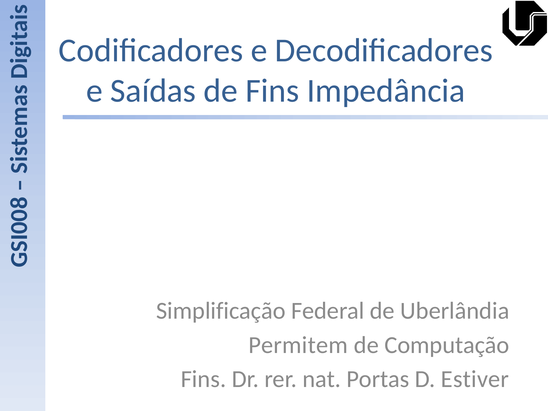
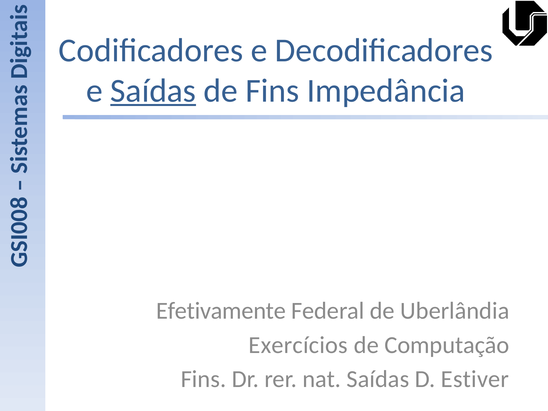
Saídas underline: none -> present (153, 91)
Simplificação: Simplificação -> Efetivamente (221, 311)
Permitem: Permitem -> Exercícios (298, 345)
nat Portas: Portas -> Saídas (378, 379)
